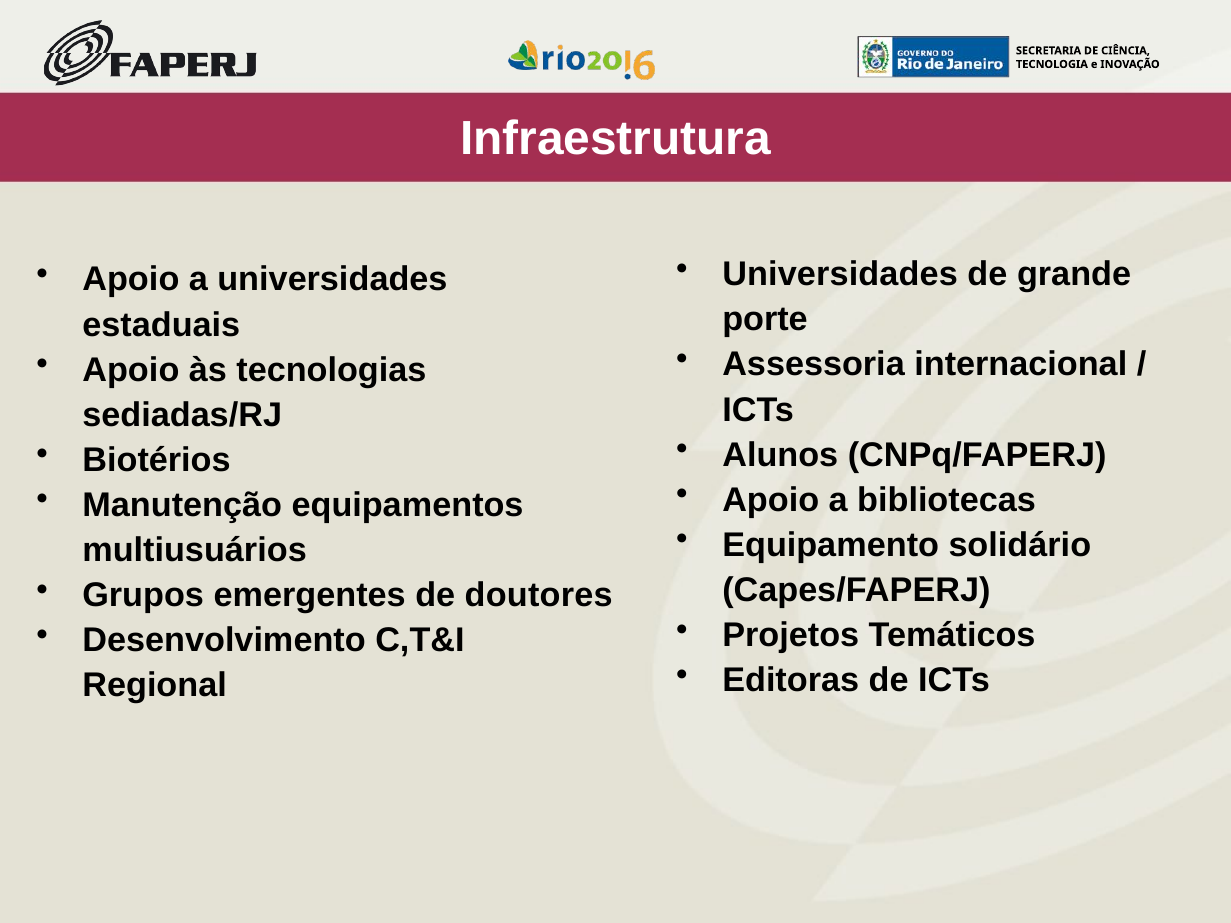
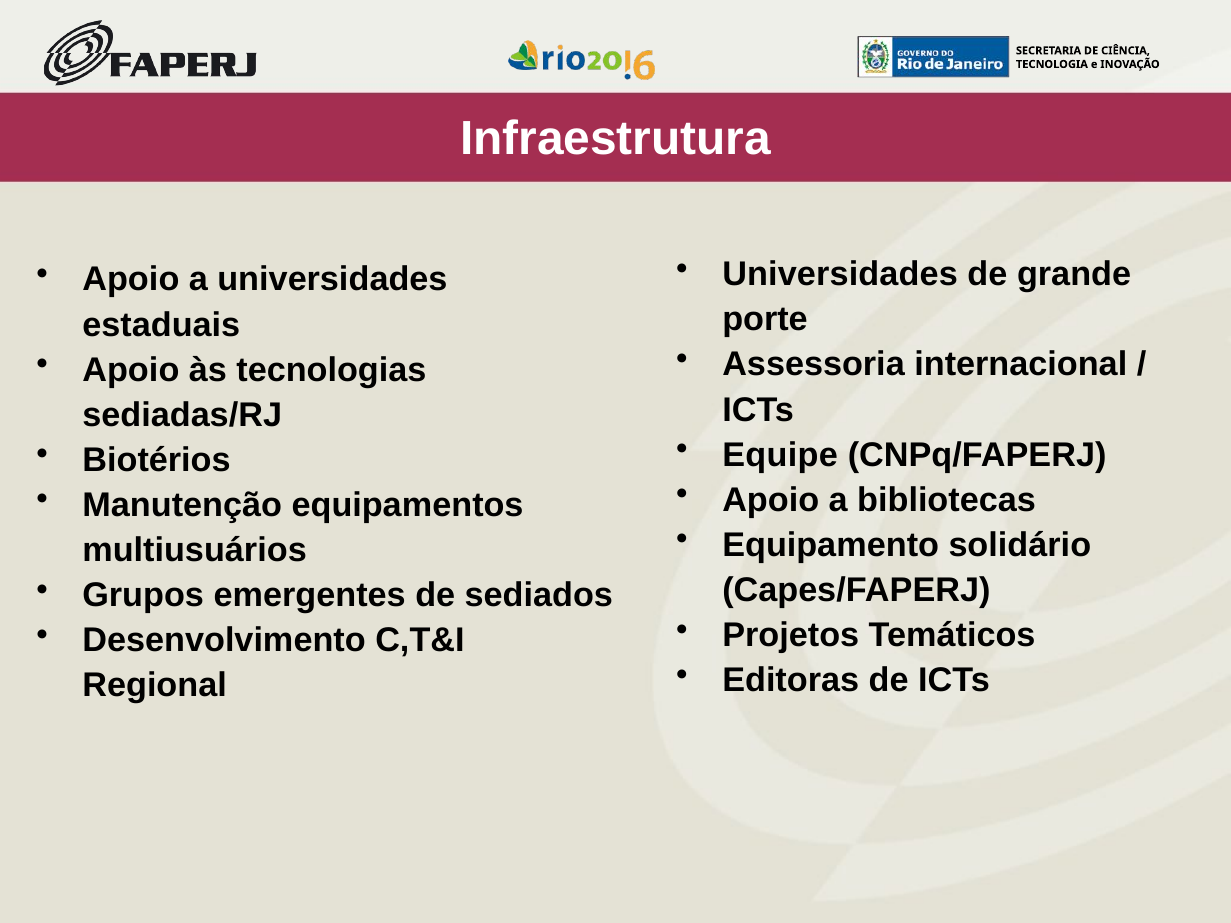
Alunos: Alunos -> Equipe (780, 455)
doutores: doutores -> sediados (539, 596)
